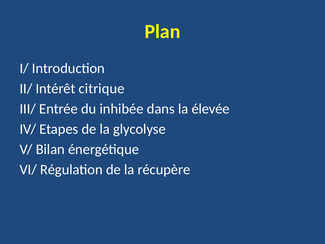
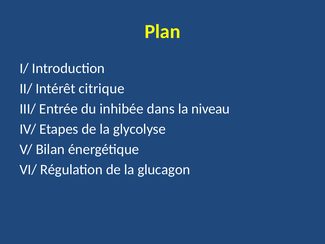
élevée: élevée -> niveau (211, 109)
récupère: récupère -> glucagon (164, 169)
